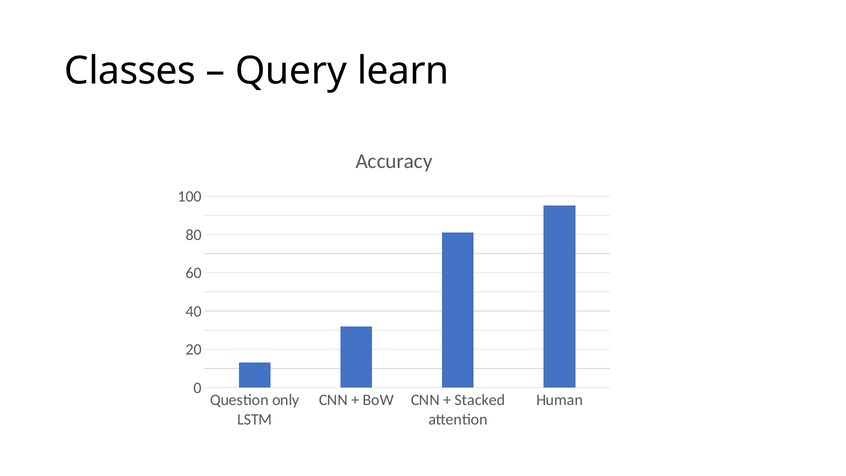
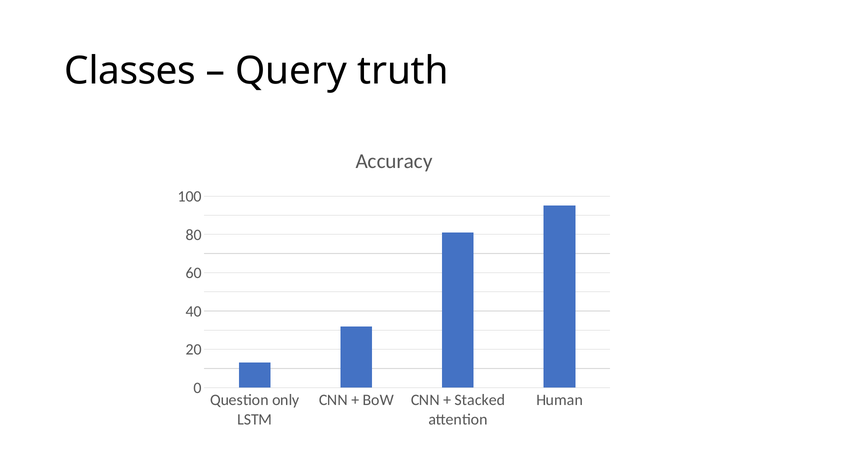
learn: learn -> truth (403, 71)
